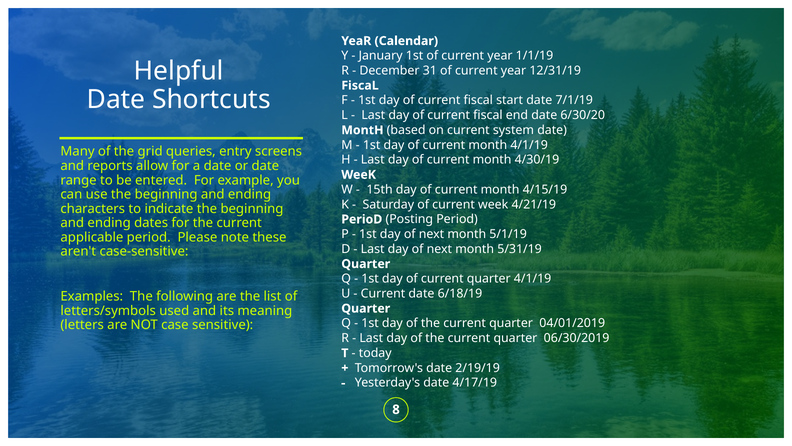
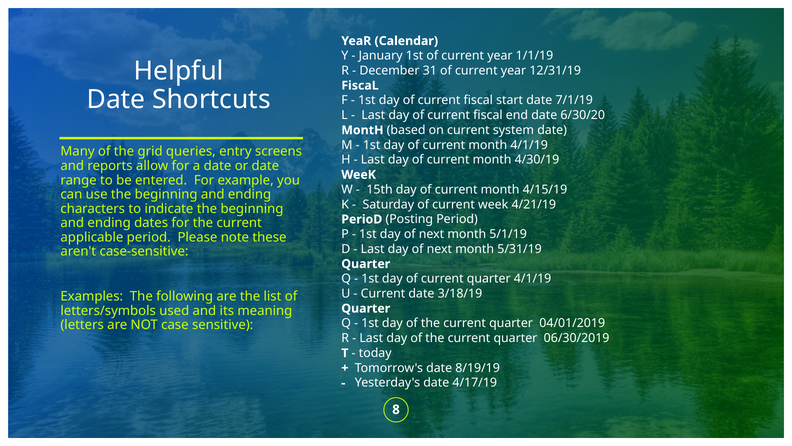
6/18/19: 6/18/19 -> 3/18/19 (460, 293)
2/19/19: 2/19/19 -> 8/19/19 (478, 368)
